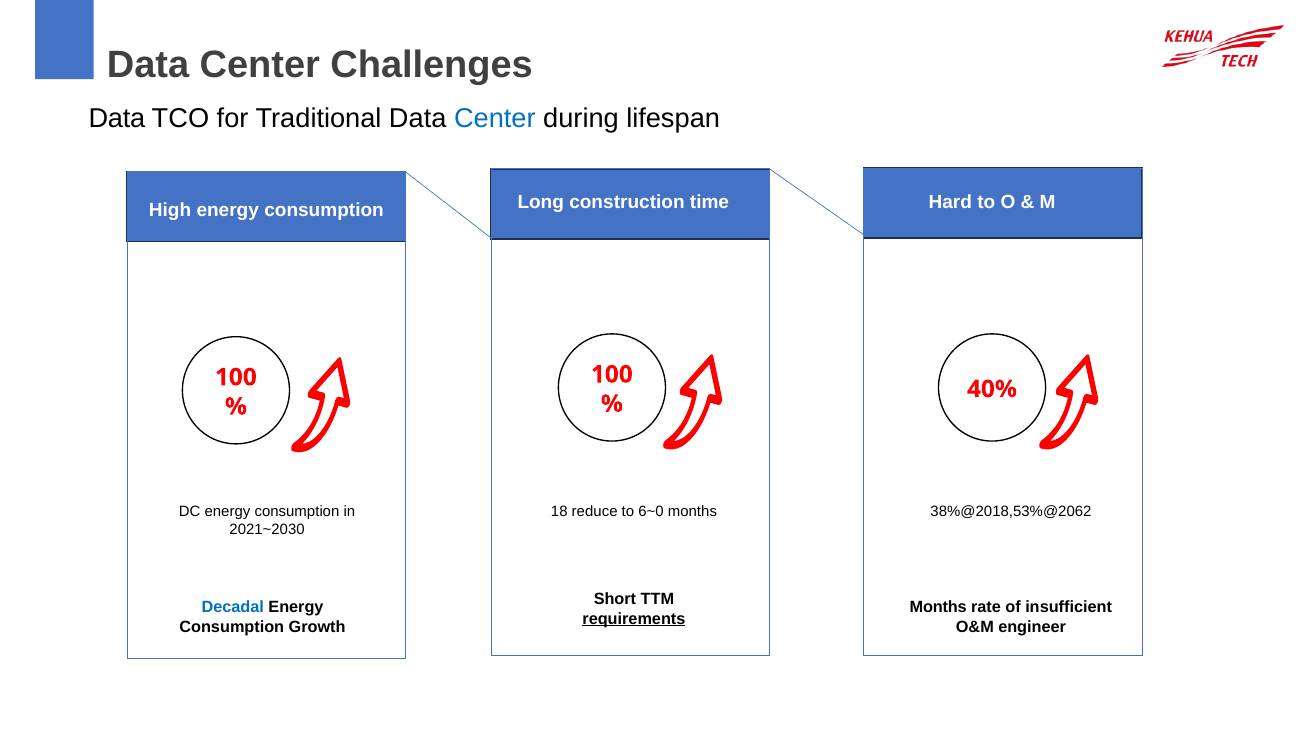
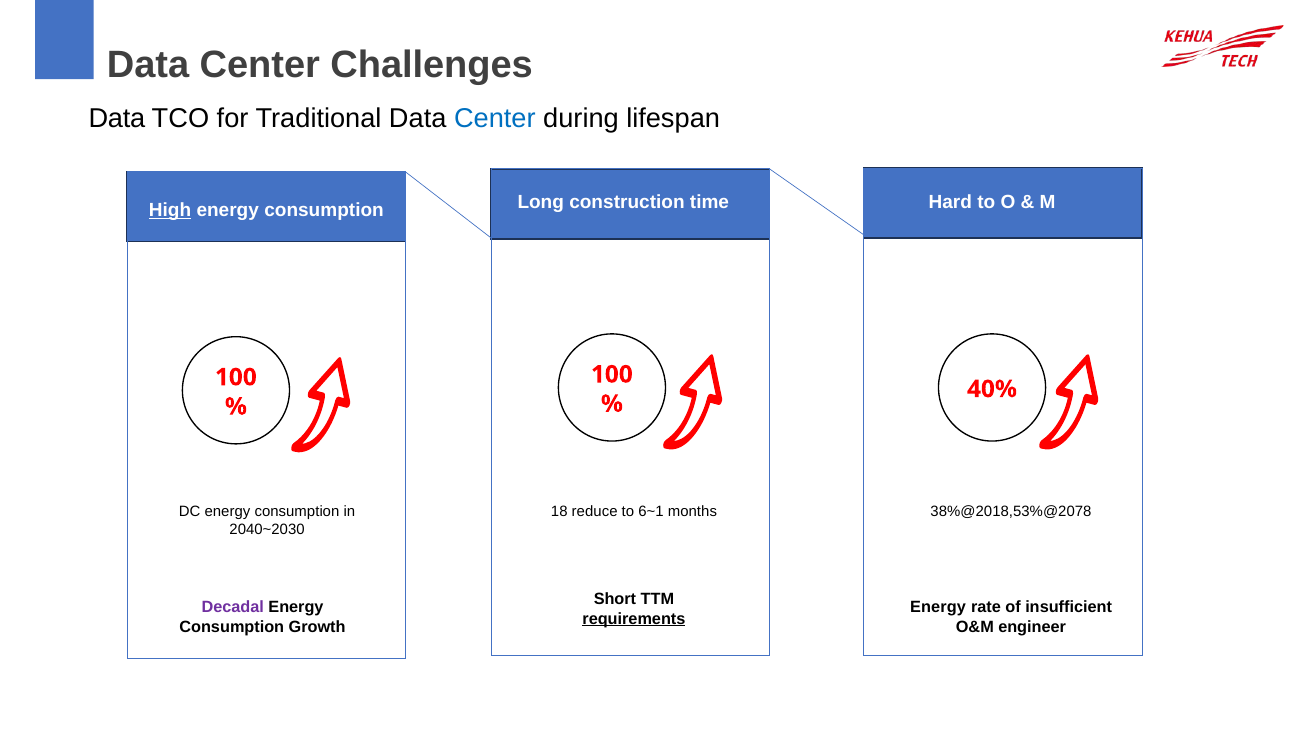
High underline: none -> present (170, 211)
6~0: 6~0 -> 6~1 (651, 511)
38%@2018,53%@2062: 38%@2018,53%@2062 -> 38%@2018,53%@2078 (1011, 511)
2021~2030: 2021~2030 -> 2040~2030 (267, 529)
Decadal colour: blue -> purple (233, 607)
Months: Months -> Energy (938, 607)
